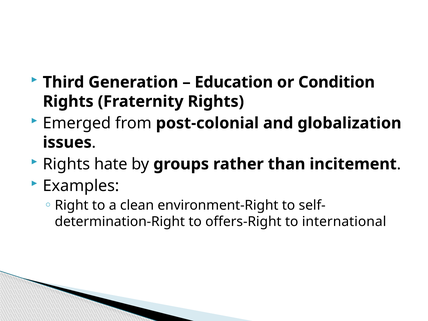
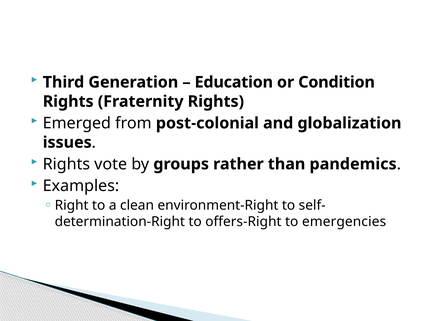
hate: hate -> vote (111, 164)
incitement: incitement -> pandemics (353, 164)
international: international -> emergencies (344, 222)
